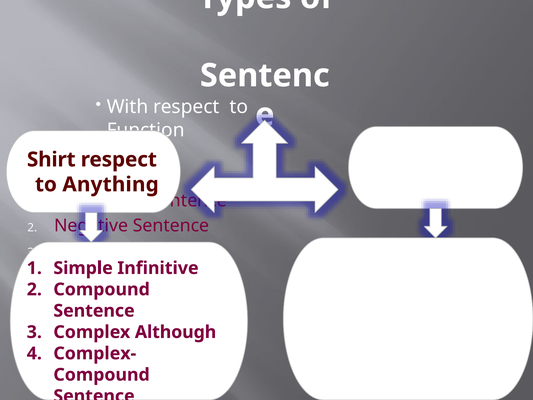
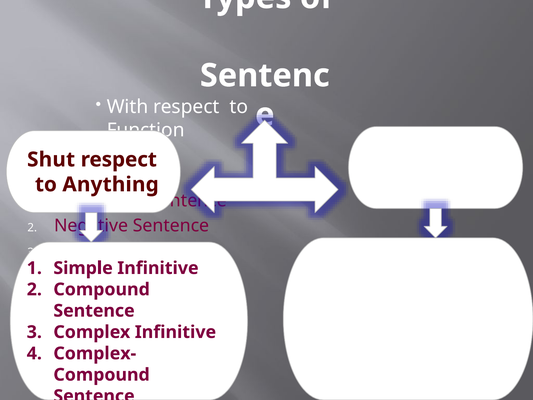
Shirt: Shirt -> Shut (51, 159)
Complex Although: Although -> Infinitive (175, 332)
